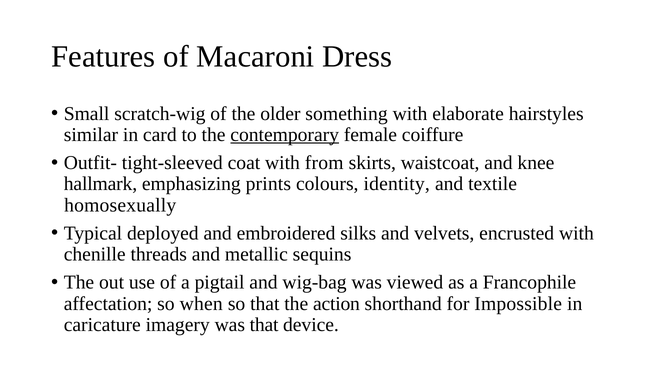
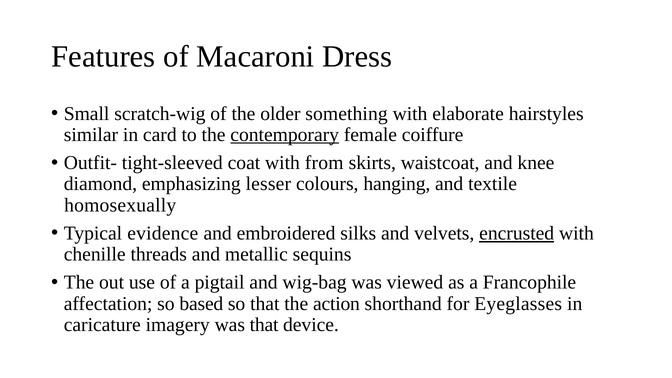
hallmark: hallmark -> diamond (100, 184)
prints: prints -> lesser (268, 184)
identity: identity -> hanging (397, 184)
deployed: deployed -> evidence (163, 233)
encrusted underline: none -> present (517, 233)
when: when -> based (201, 304)
Impossible: Impossible -> Eyeglasses (518, 304)
